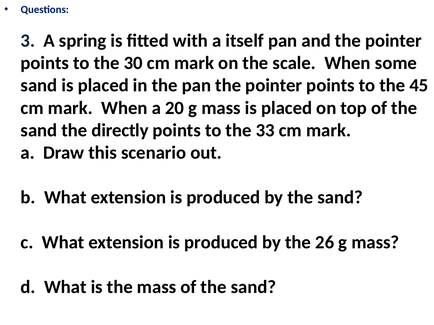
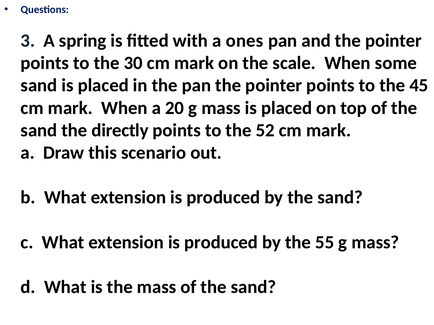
itself: itself -> ones (245, 41)
33: 33 -> 52 (265, 130)
26: 26 -> 55 (325, 243)
